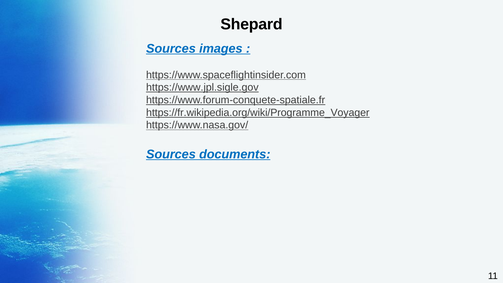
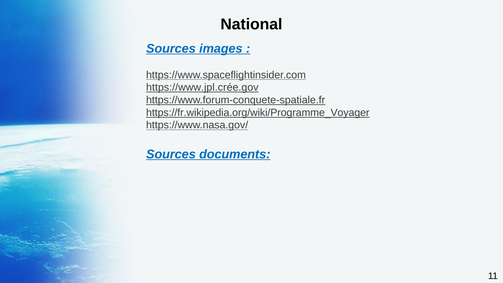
Shepard: Shepard -> National (251, 24)
https://www.jpl.sigle.gov: https://www.jpl.sigle.gov -> https://www.jpl.crée.gov (202, 87)
